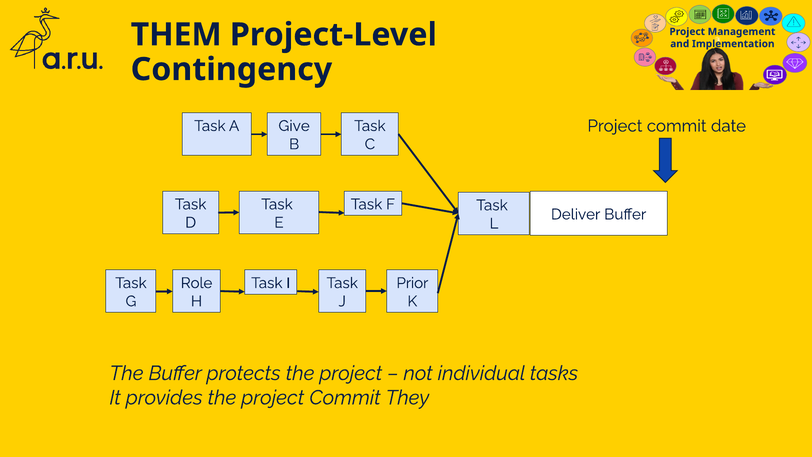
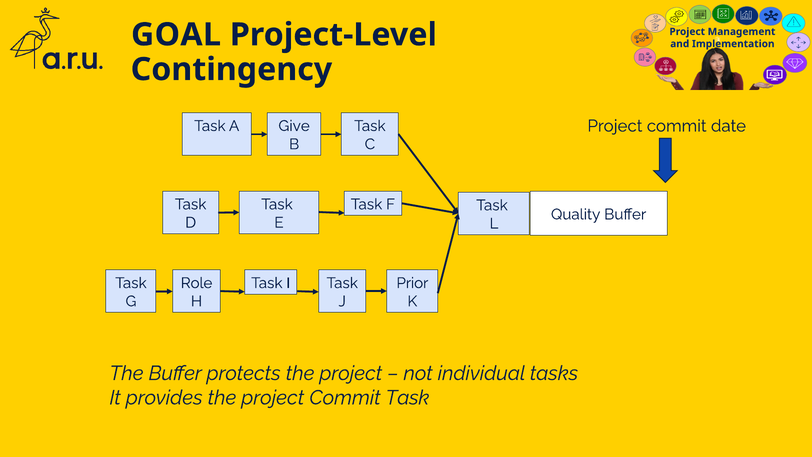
THEM: THEM -> GOAL (176, 35)
Deliver: Deliver -> Quality (576, 214)
Commit They: They -> Task (407, 397)
